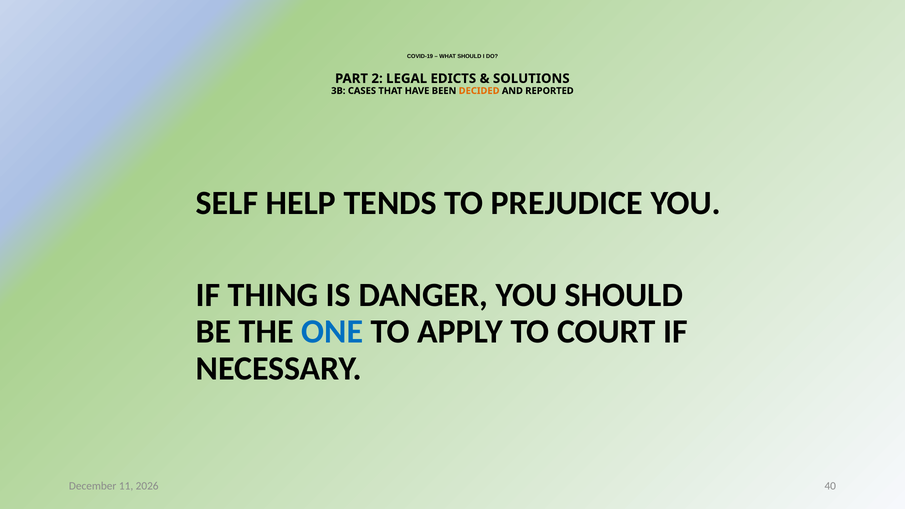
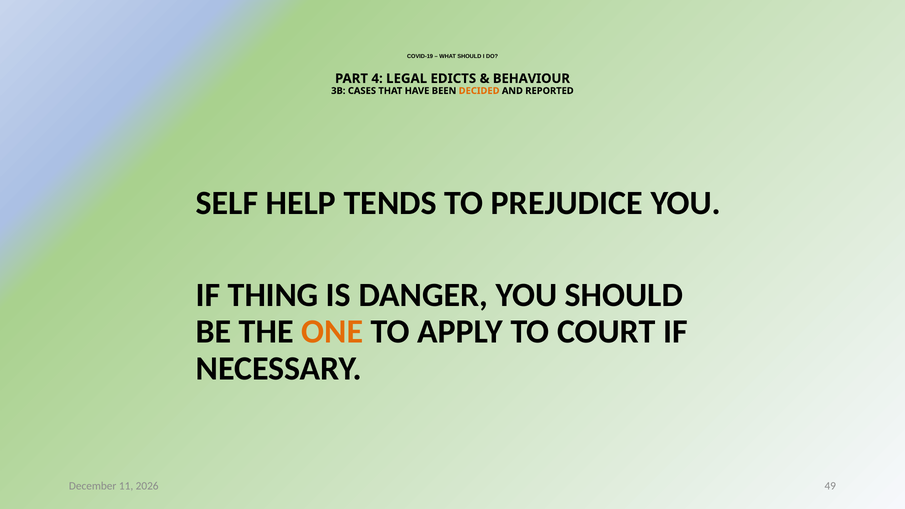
2: 2 -> 4 (377, 79)
SOLUTIONS: SOLUTIONS -> BEHAVIOUR (531, 79)
ONE colour: blue -> orange (332, 332)
40: 40 -> 49 (830, 486)
